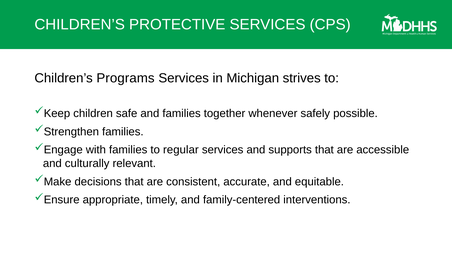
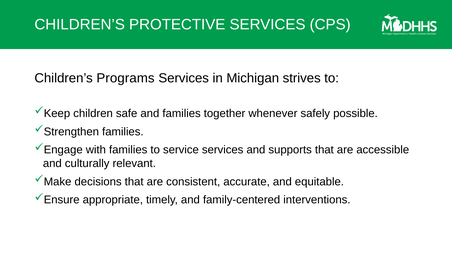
regular: regular -> service (181, 150)
